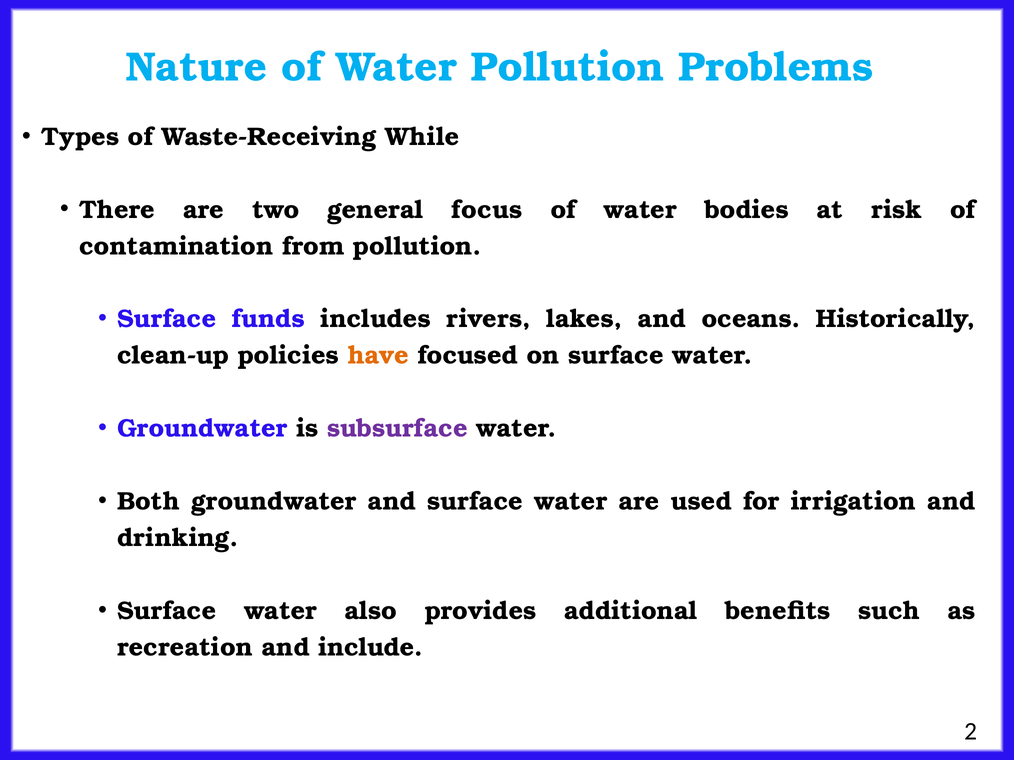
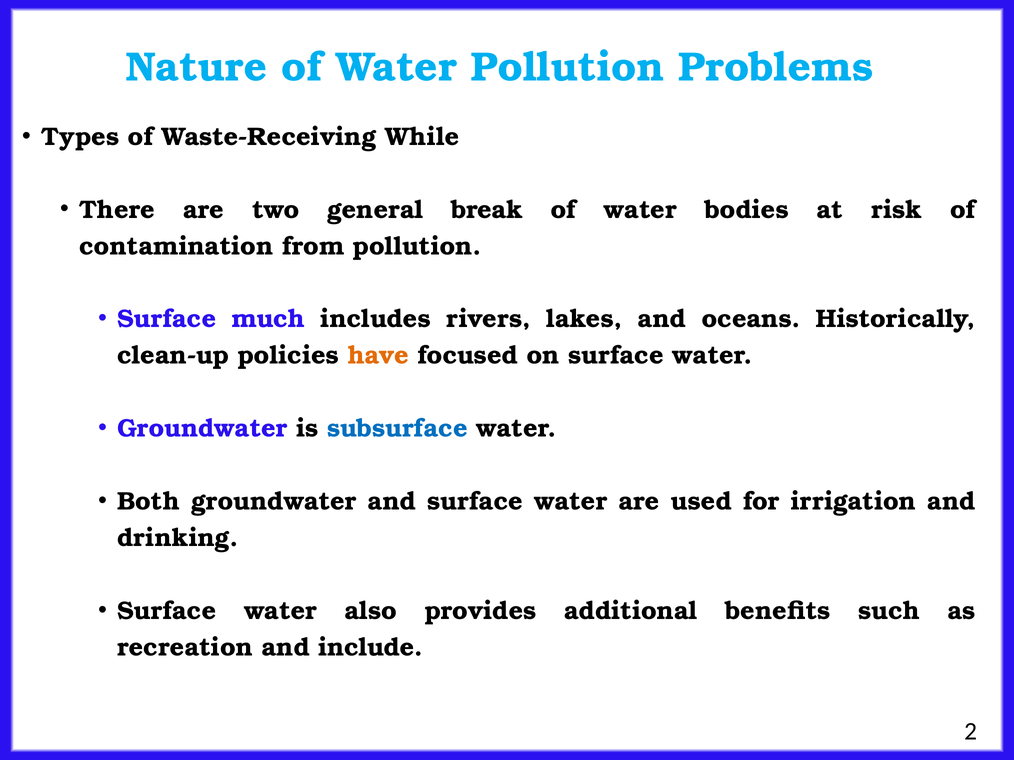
focus: focus -> break (487, 210)
funds: funds -> much (268, 319)
subsurface colour: purple -> blue (397, 429)
